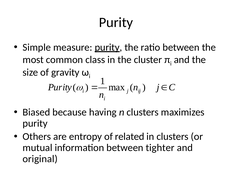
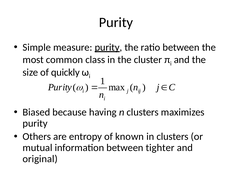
gravity: gravity -> quickly (65, 72)
related: related -> known (130, 137)
